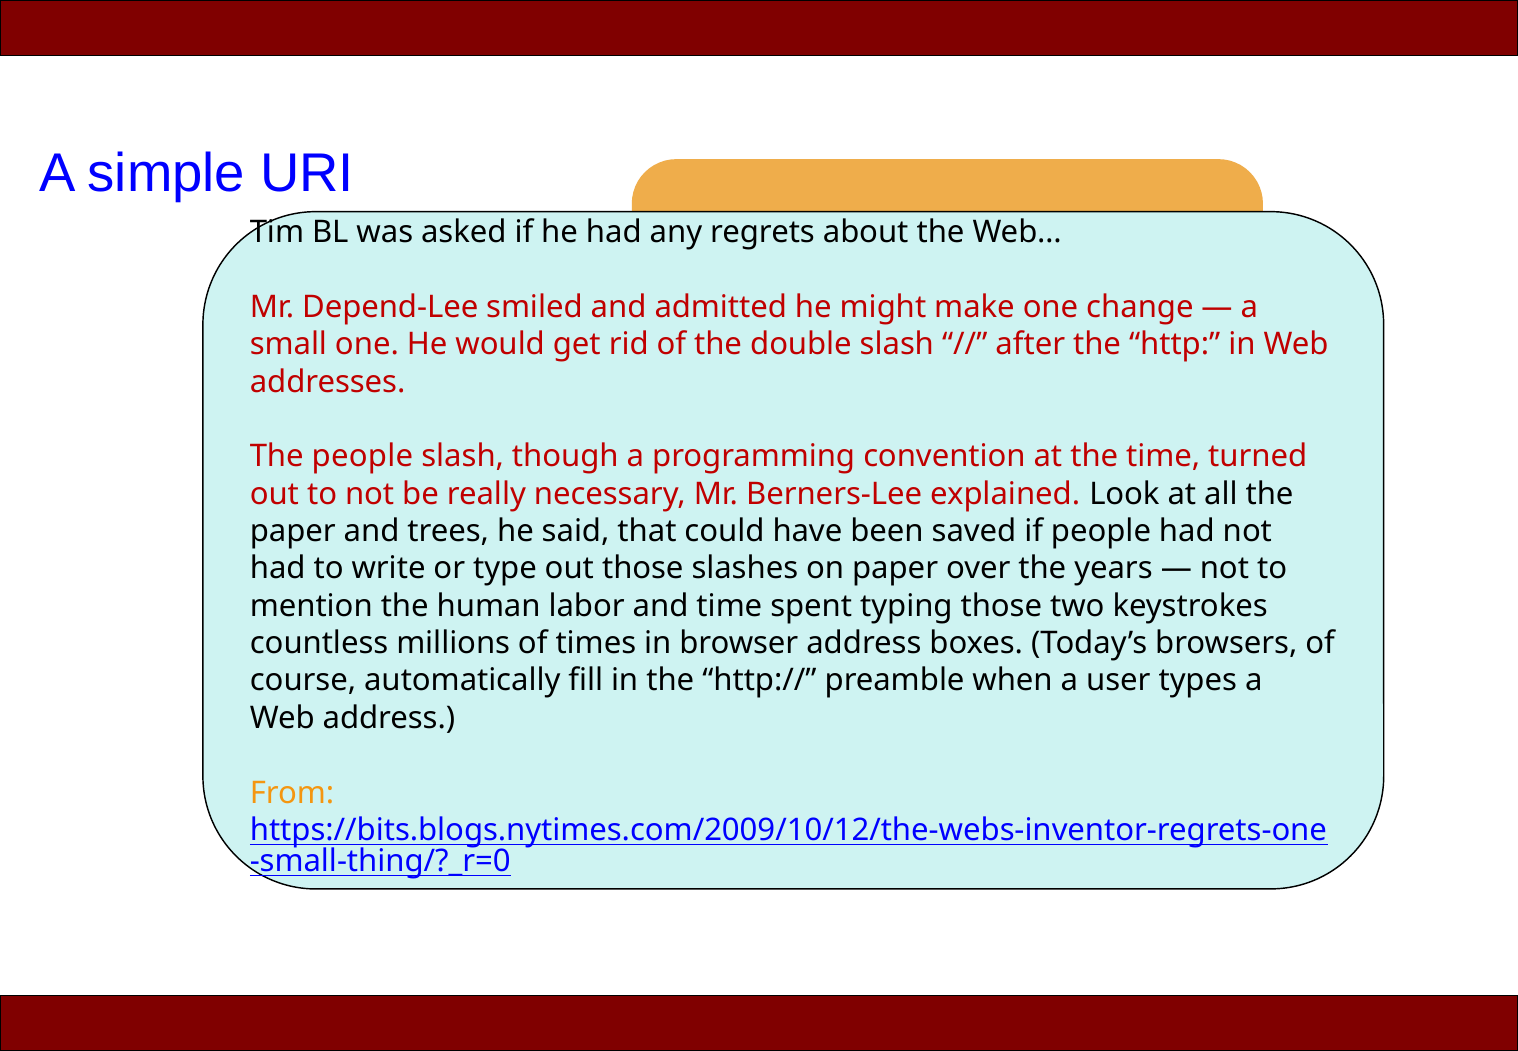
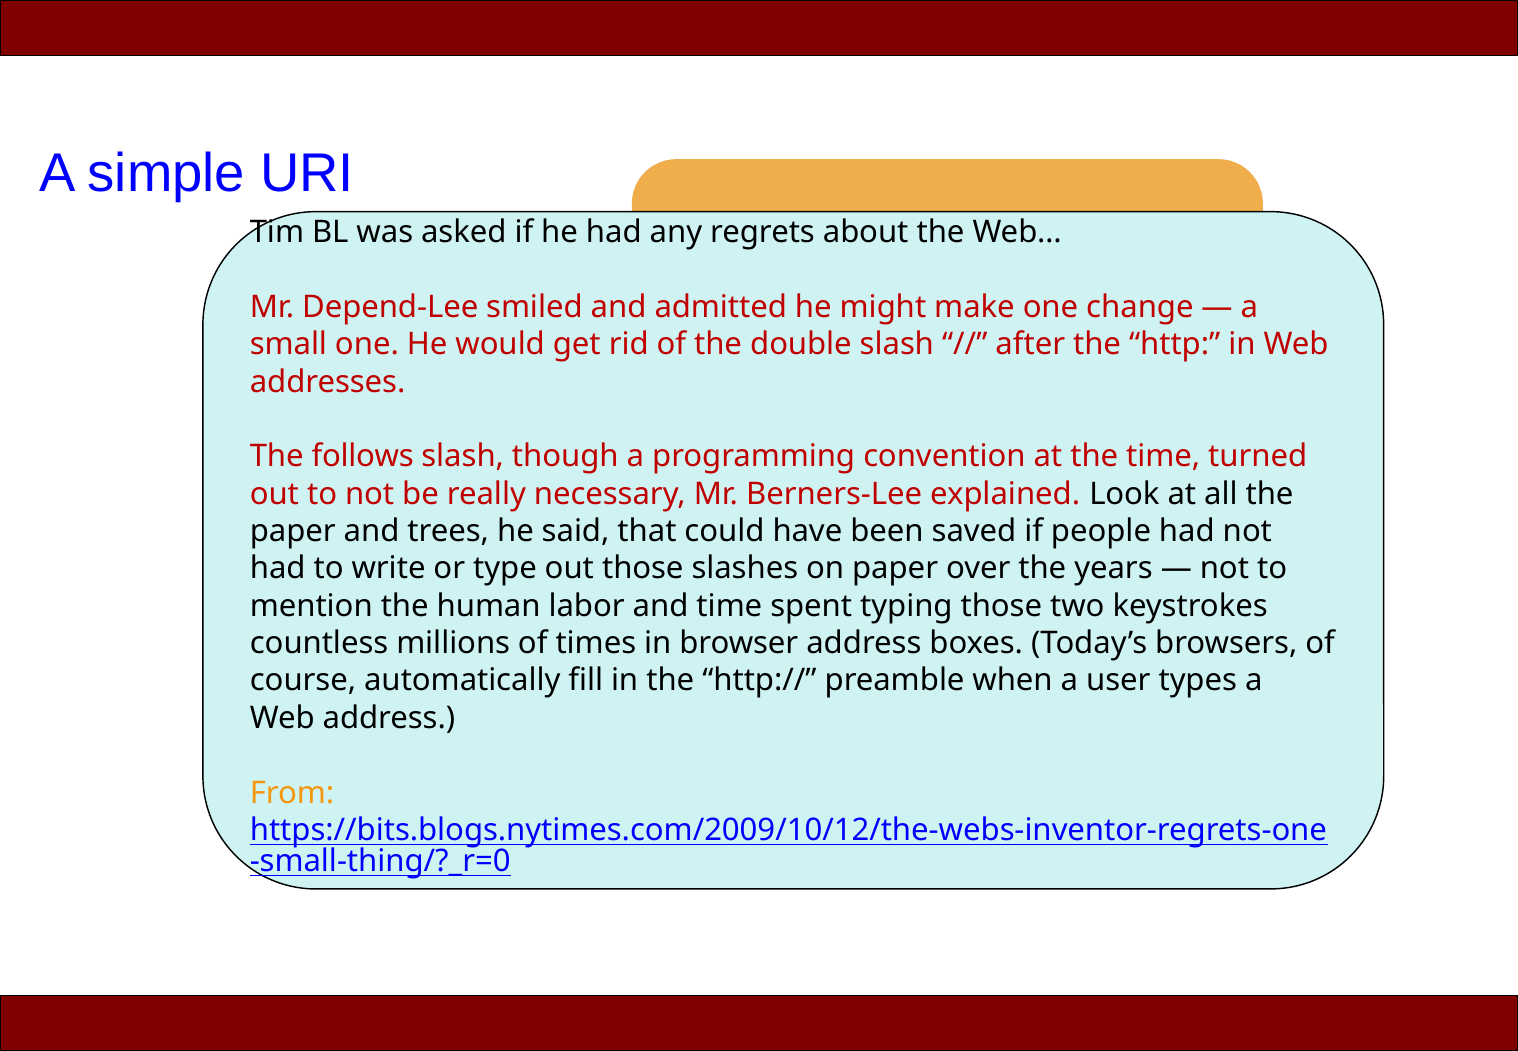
The people: people -> follows (363, 457)
